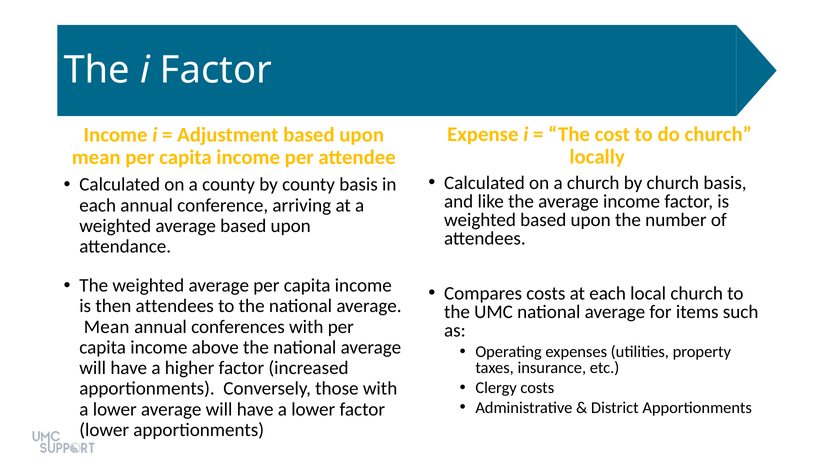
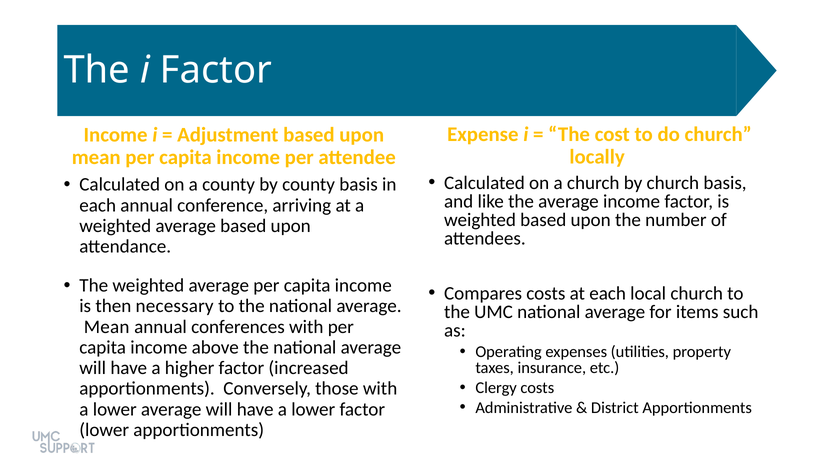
then attendees: attendees -> necessary (175, 306)
